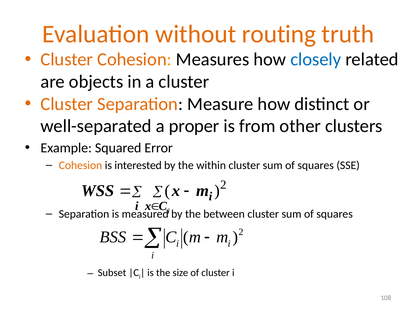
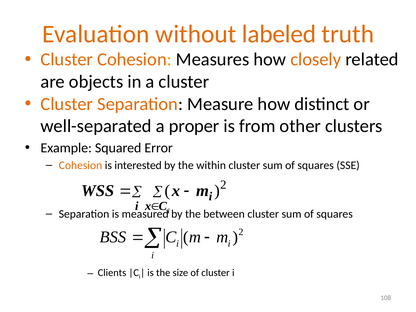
routing: routing -> labeled (279, 34)
closely colour: blue -> orange (316, 60)
Subset: Subset -> Clients (112, 273)
